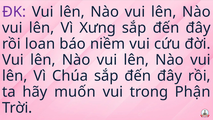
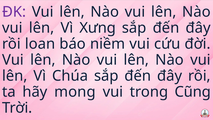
muốn: muốn -> mong (75, 92)
Phận: Phận -> Cũng (193, 92)
